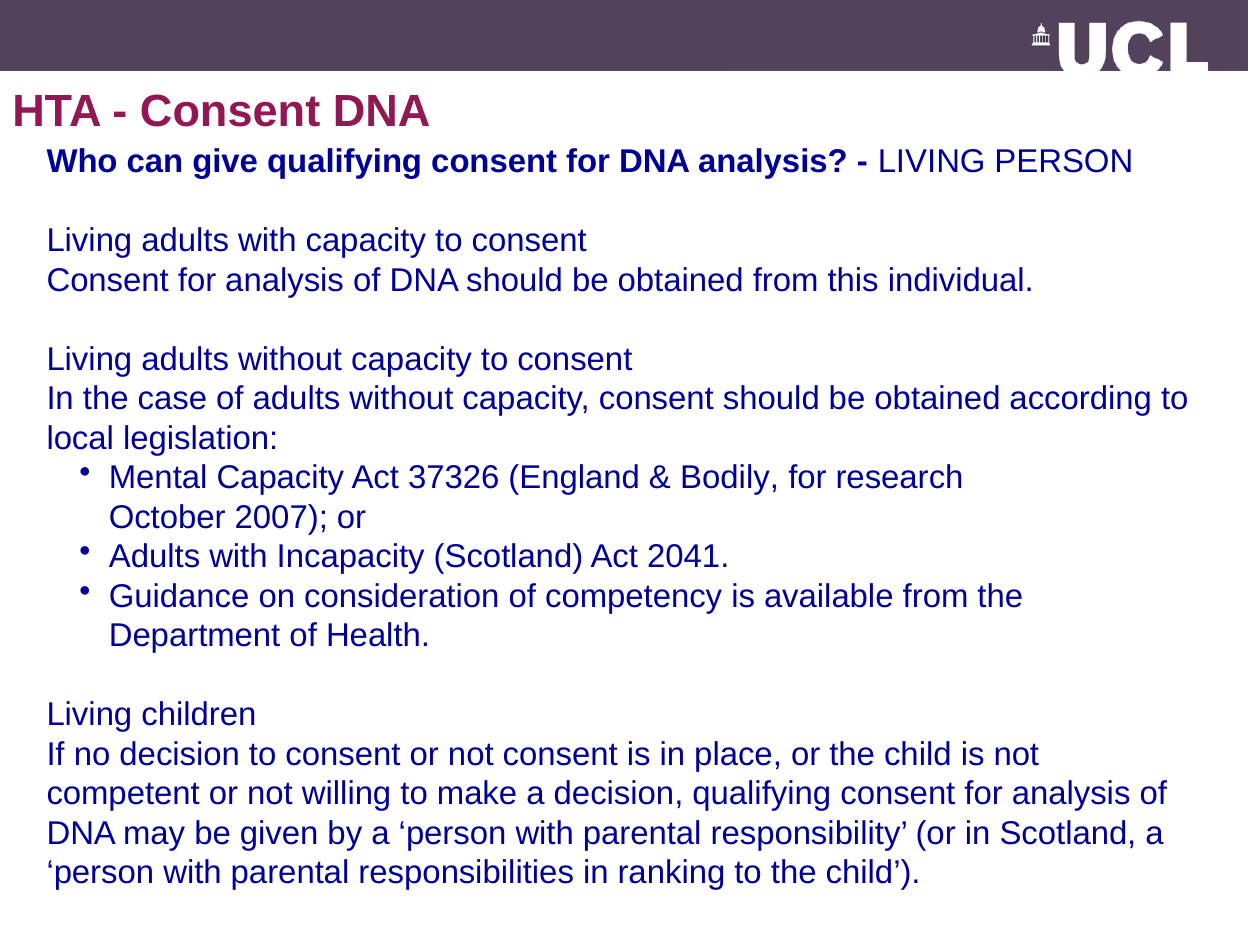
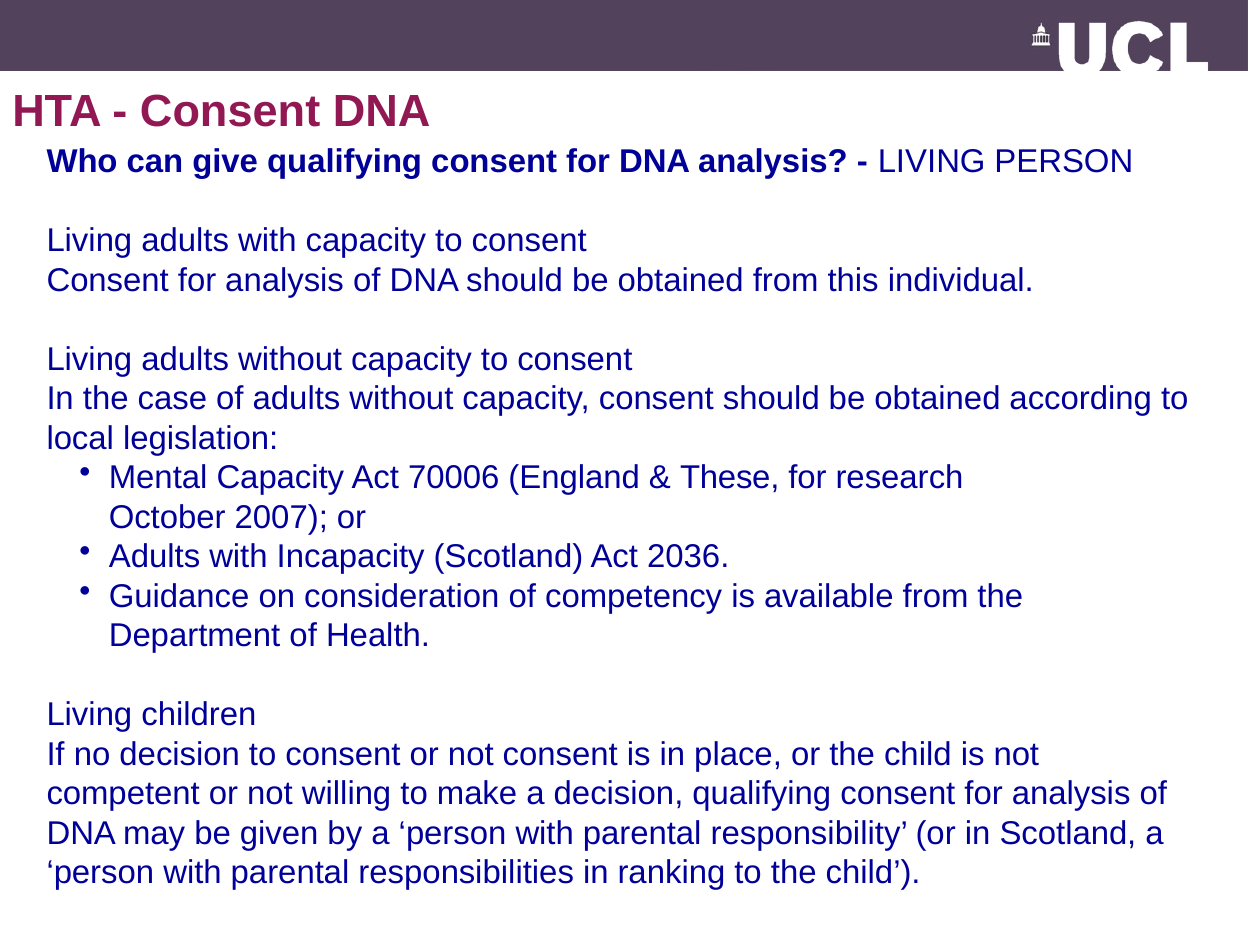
37326: 37326 -> 70006 (454, 478)
Bodily: Bodily -> These (730, 478)
2041: 2041 -> 2036 (688, 557)
